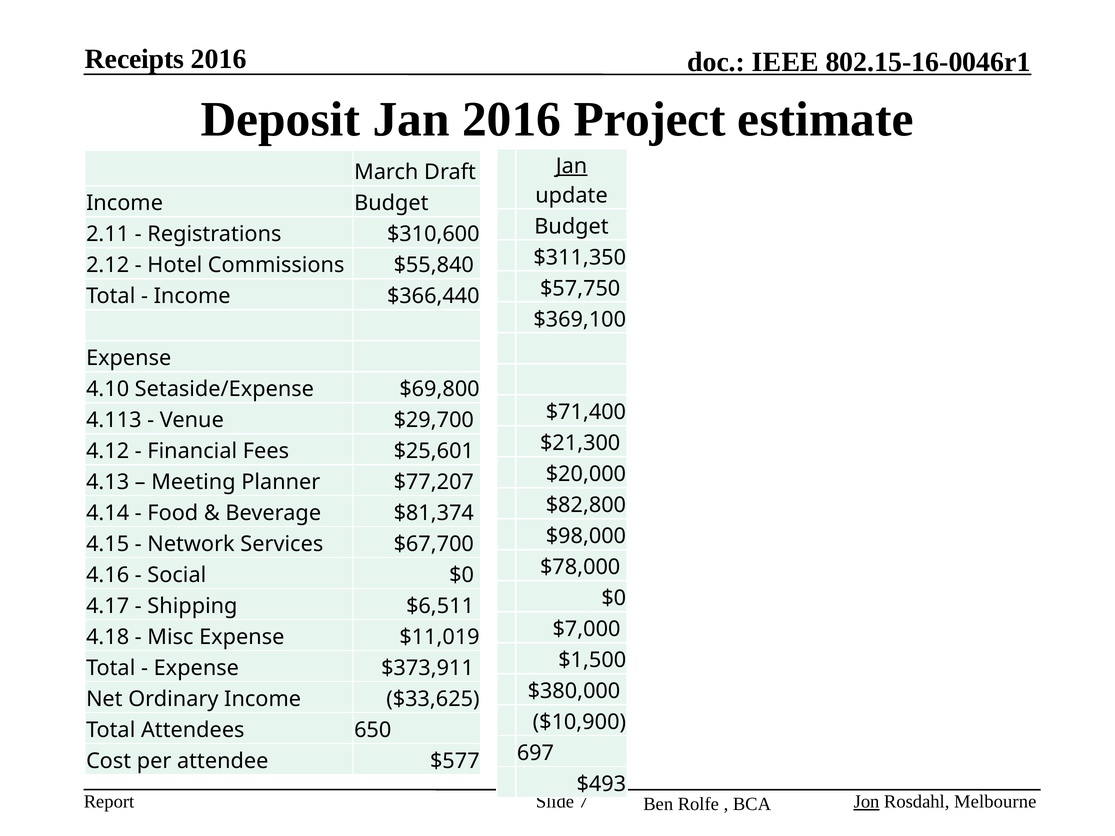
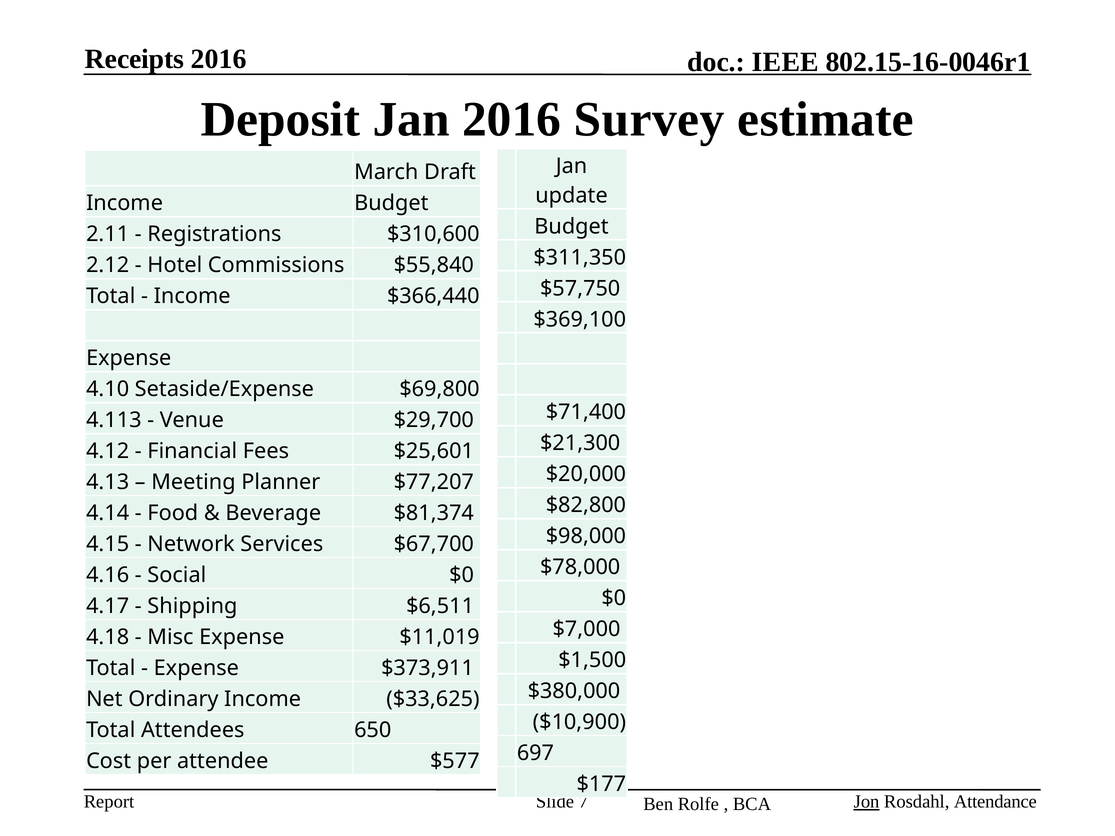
Project: Project -> Survey (649, 120)
Jan underline: present -> none (572, 166)
$493: $493 -> $177 (601, 784)
Melbourne: Melbourne -> Attendance (995, 802)
